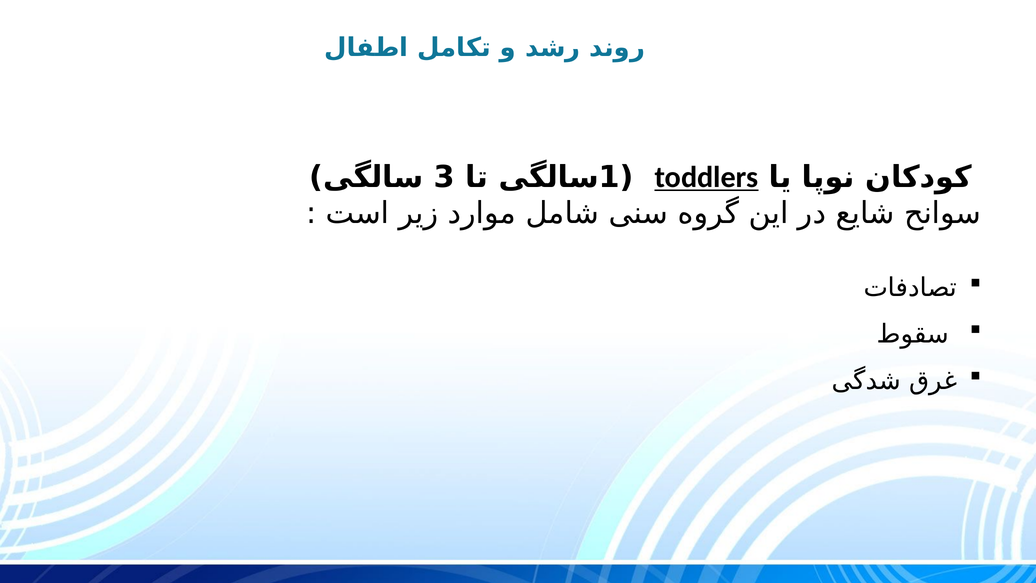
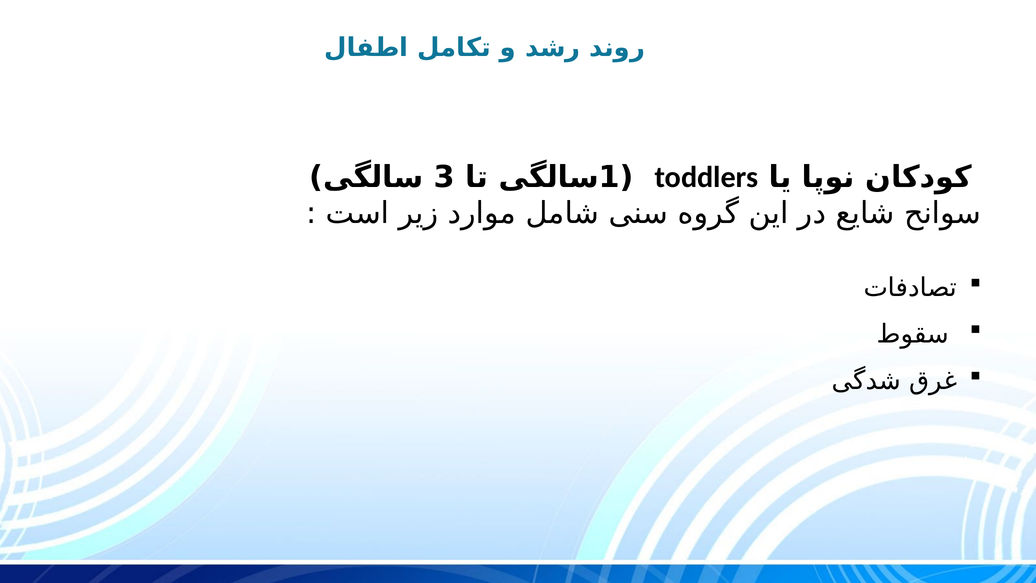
toddlers underline: present -> none (707, 177)
